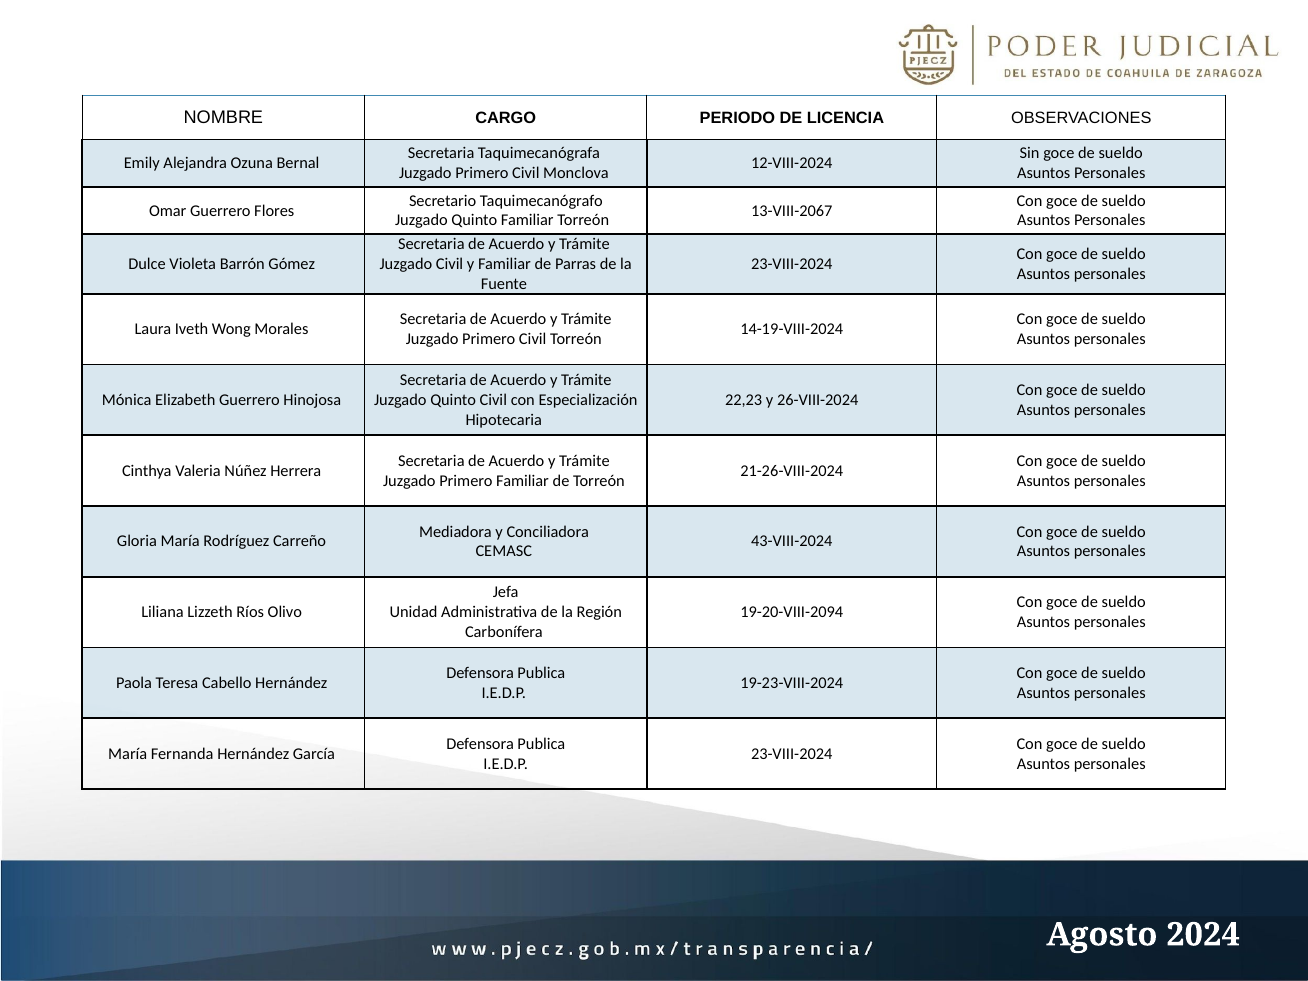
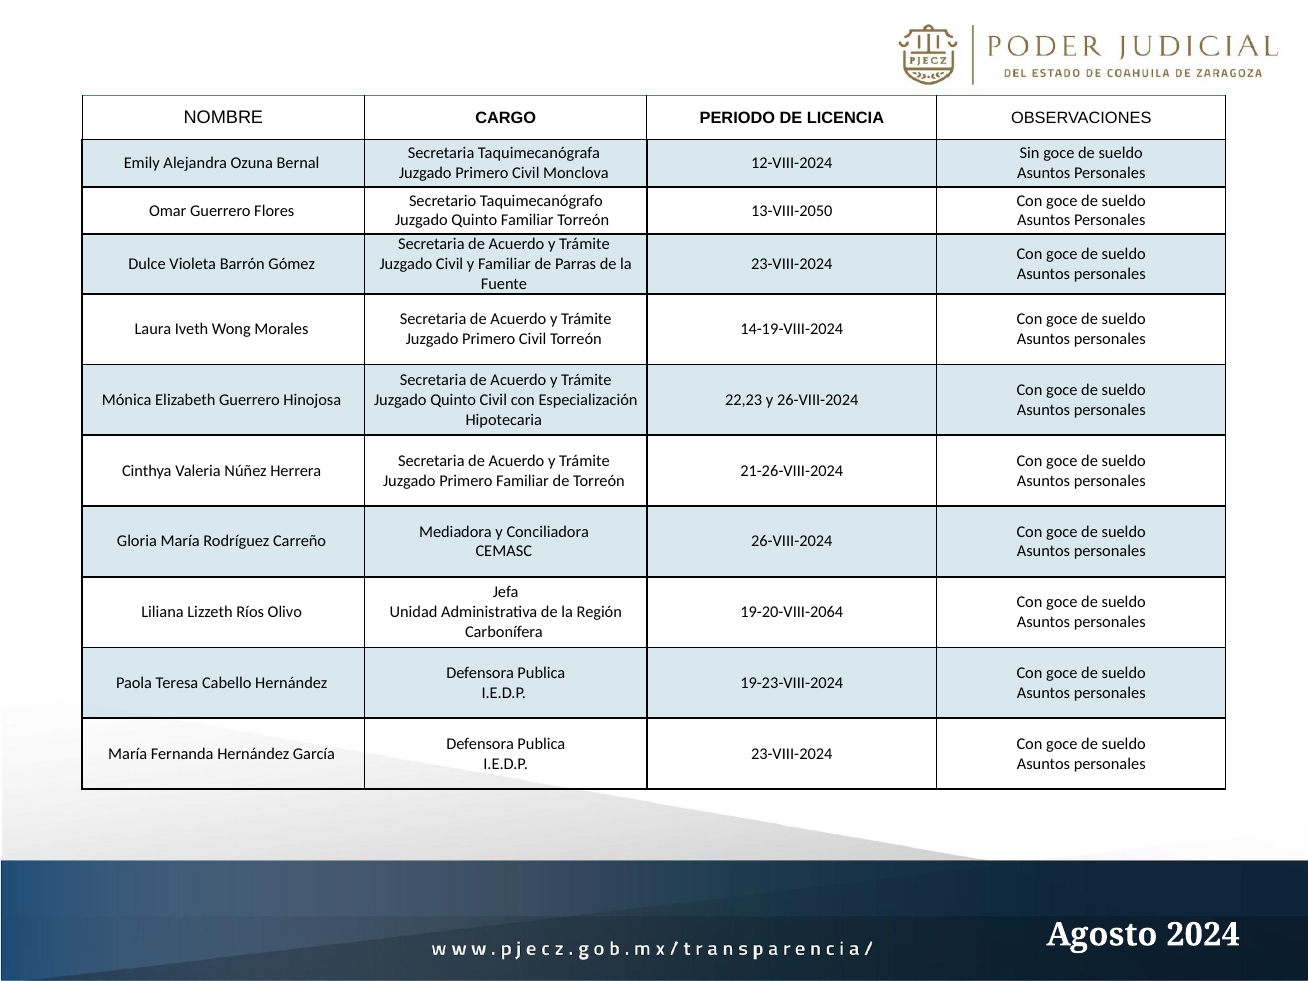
13-VIII-2067: 13-VIII-2067 -> 13-VIII-2050 (792, 211)
43-VIII-2024: 43-VIII-2024 -> 26-VIII-2024 (792, 542)
19-20-VIII-2094: 19-20-VIII-2094 -> 19-20-VIII-2064 (792, 612)
